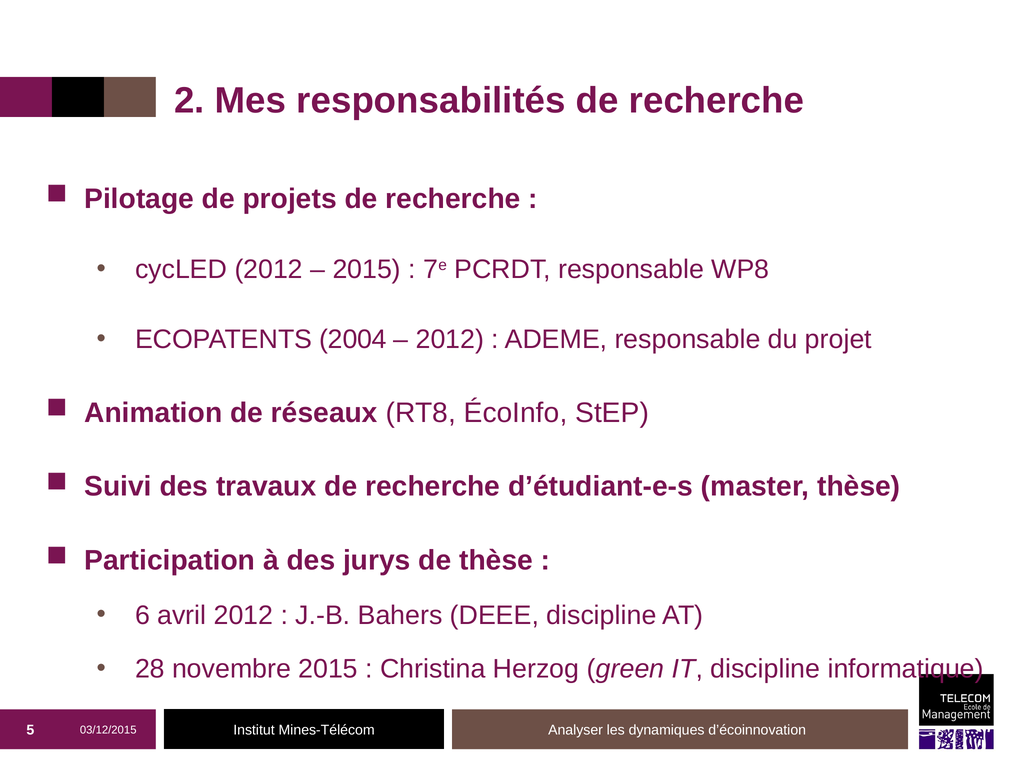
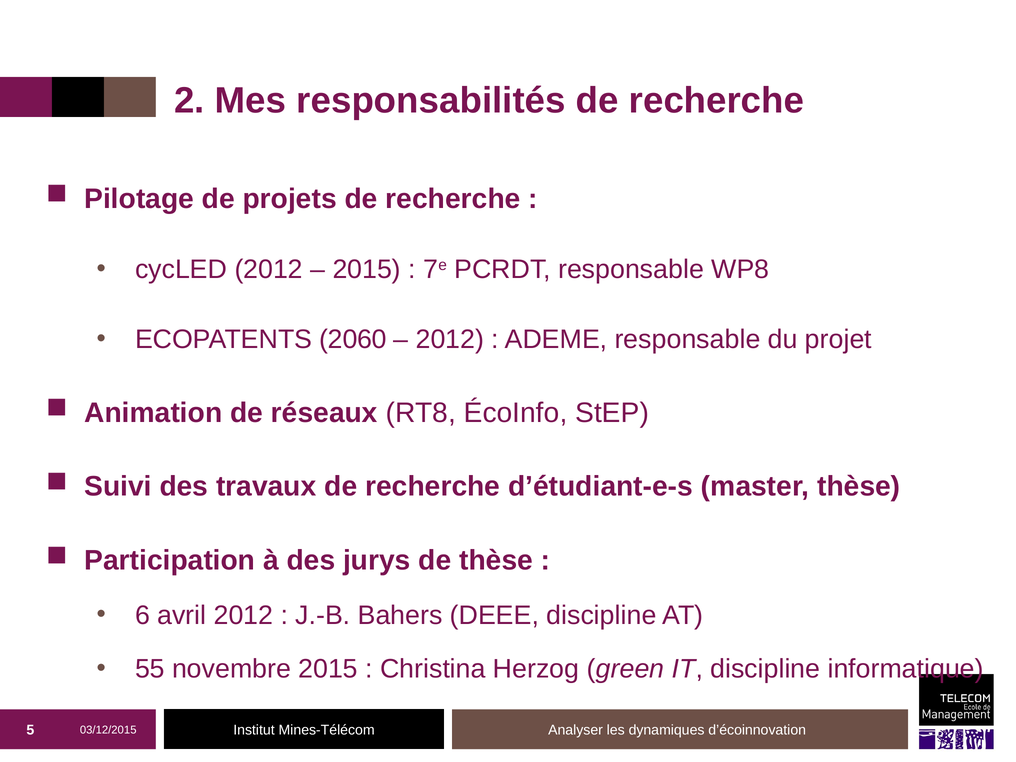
2004: 2004 -> 2060 (353, 340)
28: 28 -> 55 (150, 669)
